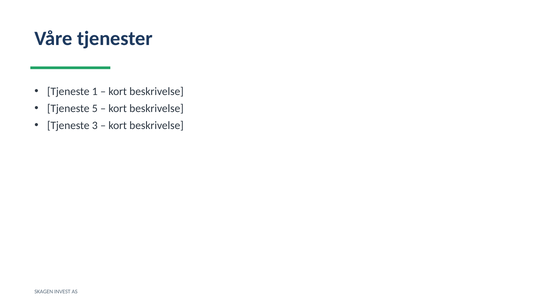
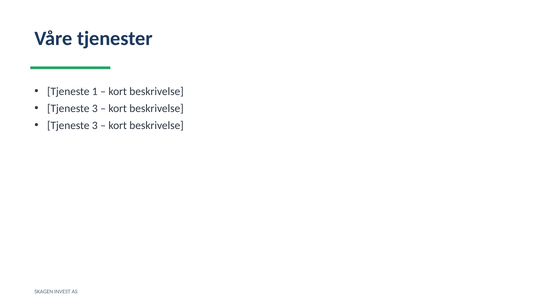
5: 5 -> 3 (95, 109)
